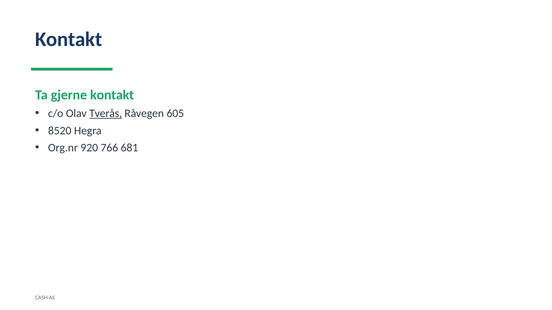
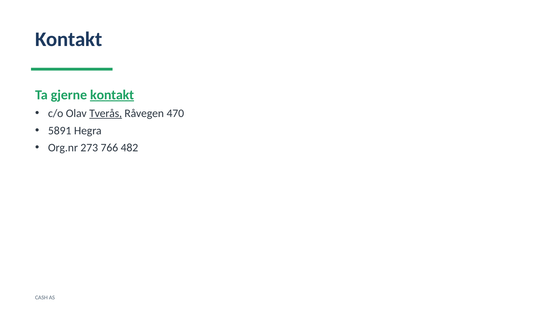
kontakt underline: none -> present (112, 95)
605: 605 -> 470 (175, 114)
8520: 8520 -> 5891 (60, 131)
920: 920 -> 273 (89, 148)
681: 681 -> 482 (129, 148)
